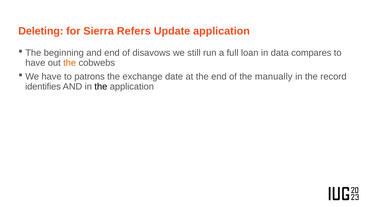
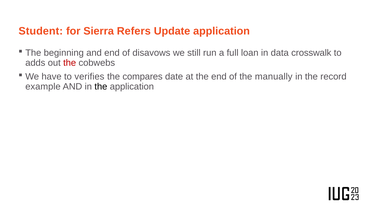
Deleting: Deleting -> Student (41, 31)
compares: compares -> crosswalk (311, 53)
have: have -> adds (35, 63)
the colour: orange -> red (70, 63)
patrons: patrons -> verifies (89, 77)
exchange: exchange -> compares (143, 77)
identifies: identifies -> example (43, 87)
